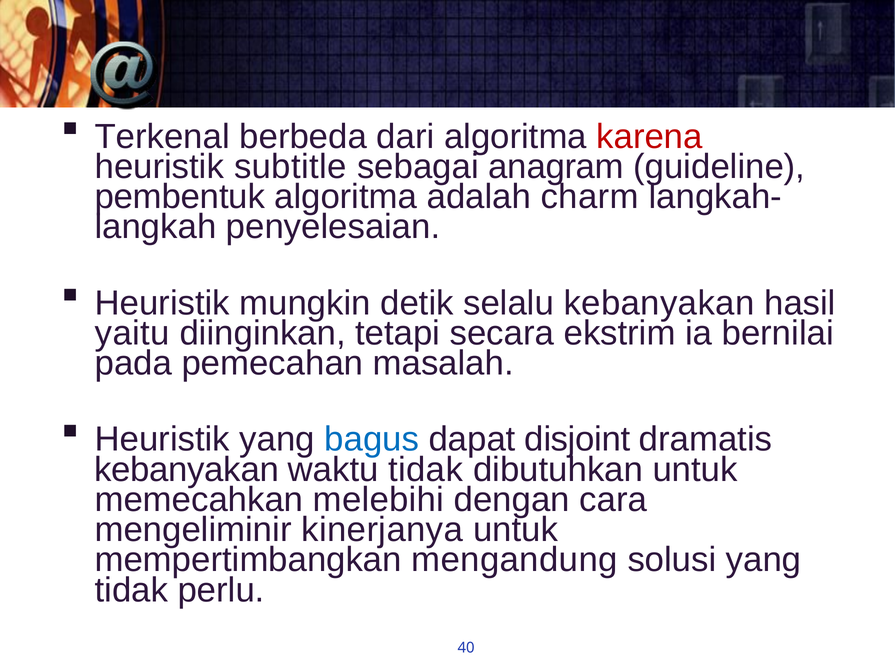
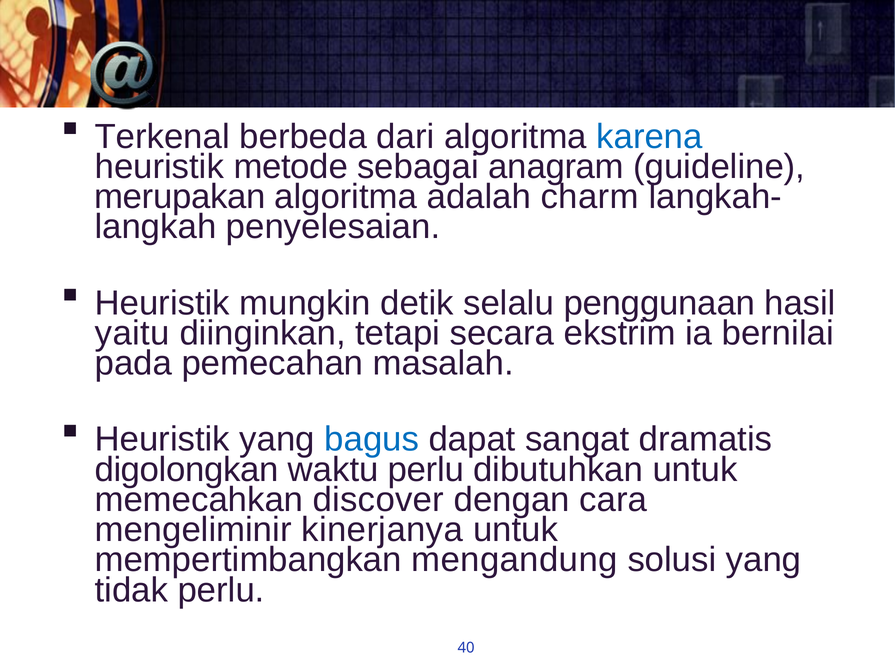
karena colour: red -> blue (650, 136)
subtitle: subtitle -> metode (291, 166)
pembentuk: pembentuk -> merupakan (180, 197)
selalu kebanyakan: kebanyakan -> penggunaan (659, 303)
disjoint: disjoint -> sangat (577, 439)
kebanyakan: kebanyakan -> digolongkan (187, 469)
waktu tidak: tidak -> perlu (426, 469)
melebihi: melebihi -> discover (378, 499)
